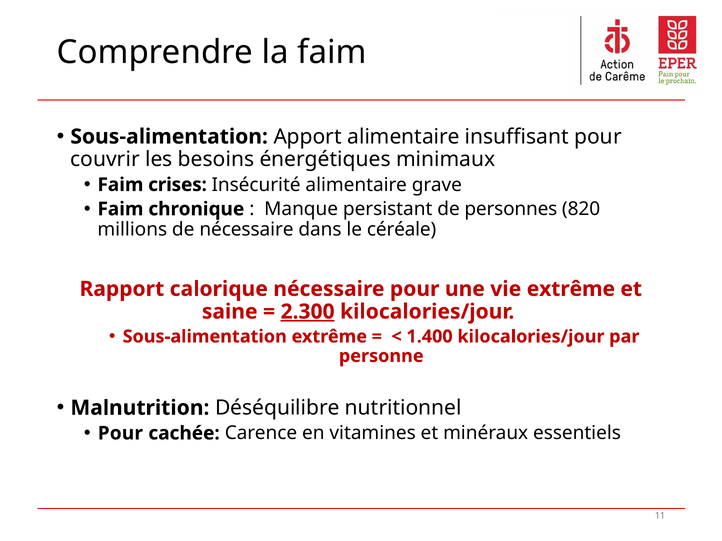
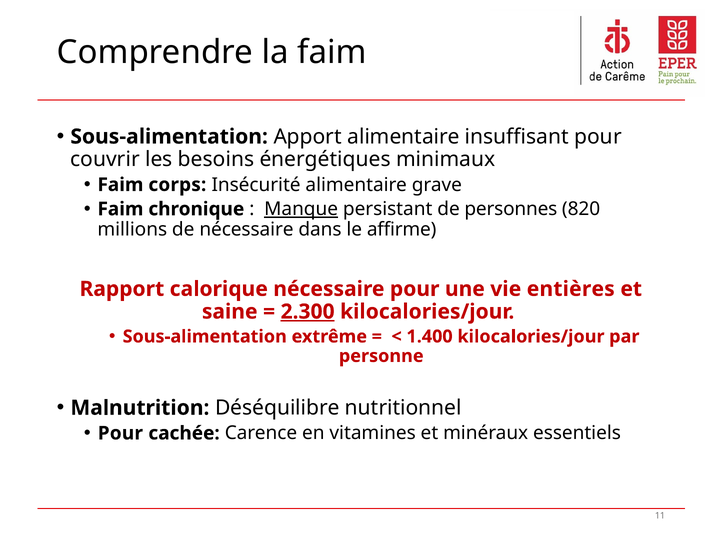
crises: crises -> corps (177, 185)
Manque underline: none -> present (301, 209)
céréale: céréale -> affirme (402, 230)
vie extrême: extrême -> entières (571, 289)
